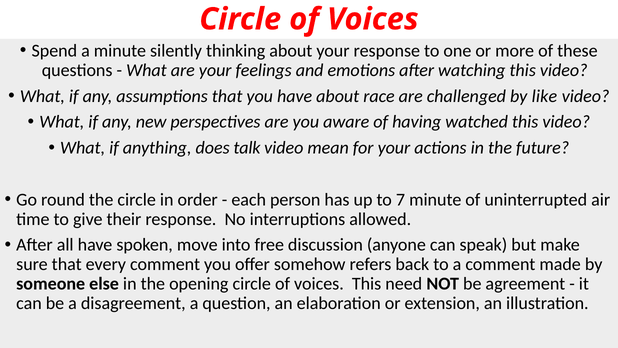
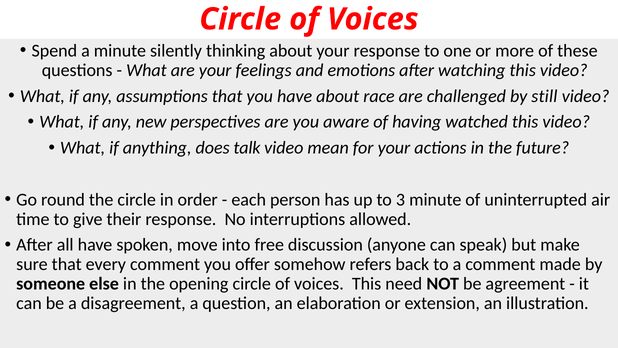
like: like -> still (544, 96)
7: 7 -> 3 (401, 199)
